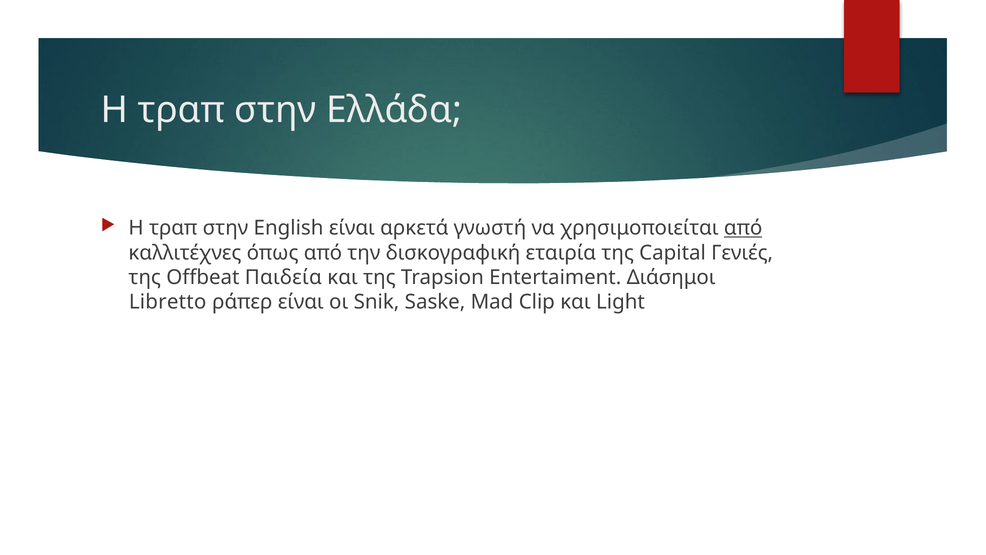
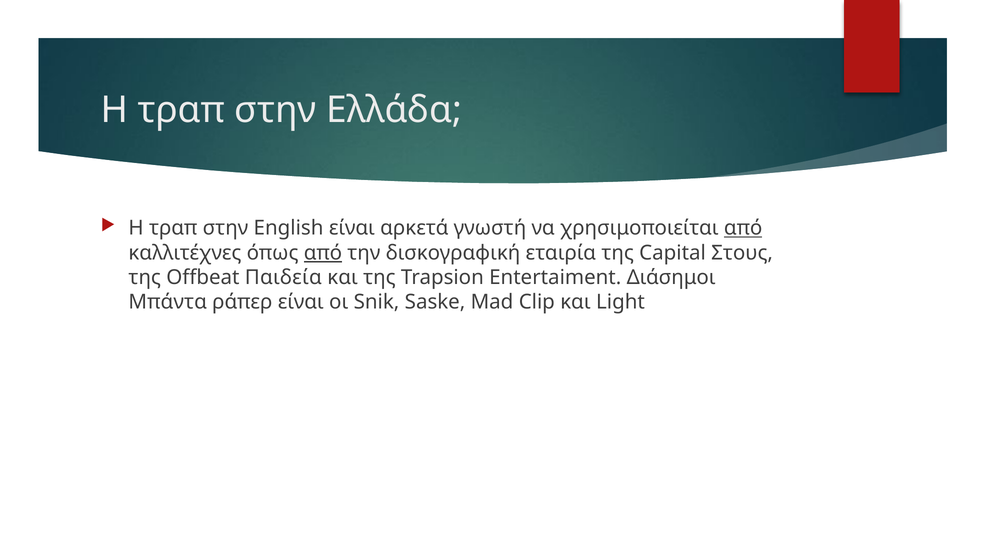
από underline: none -> present (323, 253)
Γενιές: Γενιές -> Στους (742, 253)
Libretto: Libretto -> Μπάντα (168, 302)
